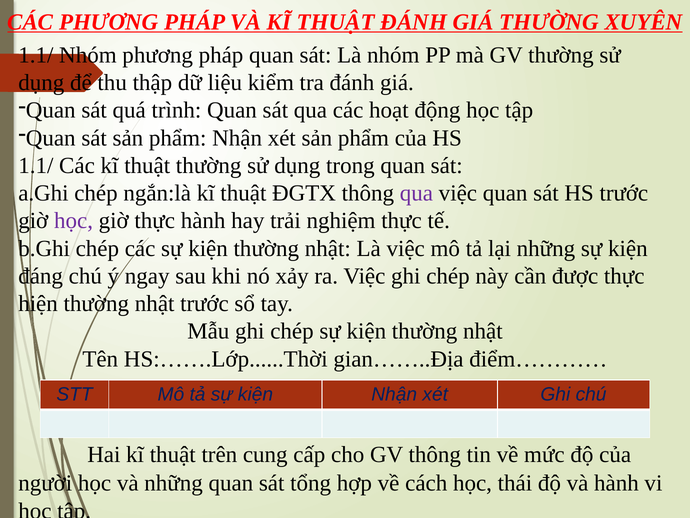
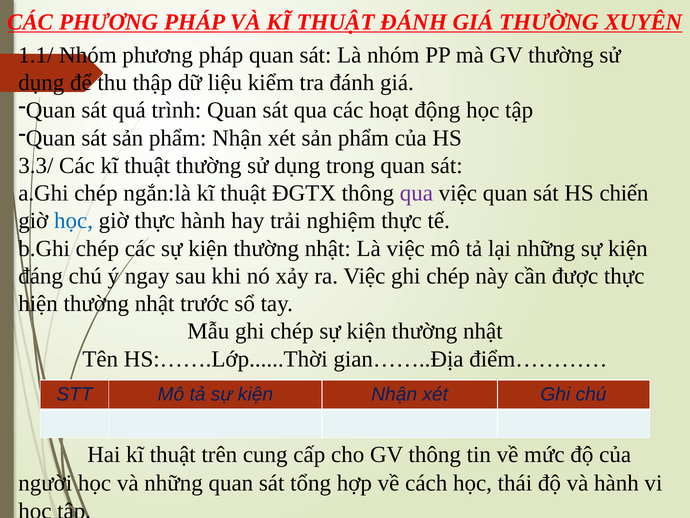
1.1/: 1.1/ -> 3.3/ (36, 165)
HS trước: trước -> chiến (624, 193)
học colour: purple -> blue (74, 221)
